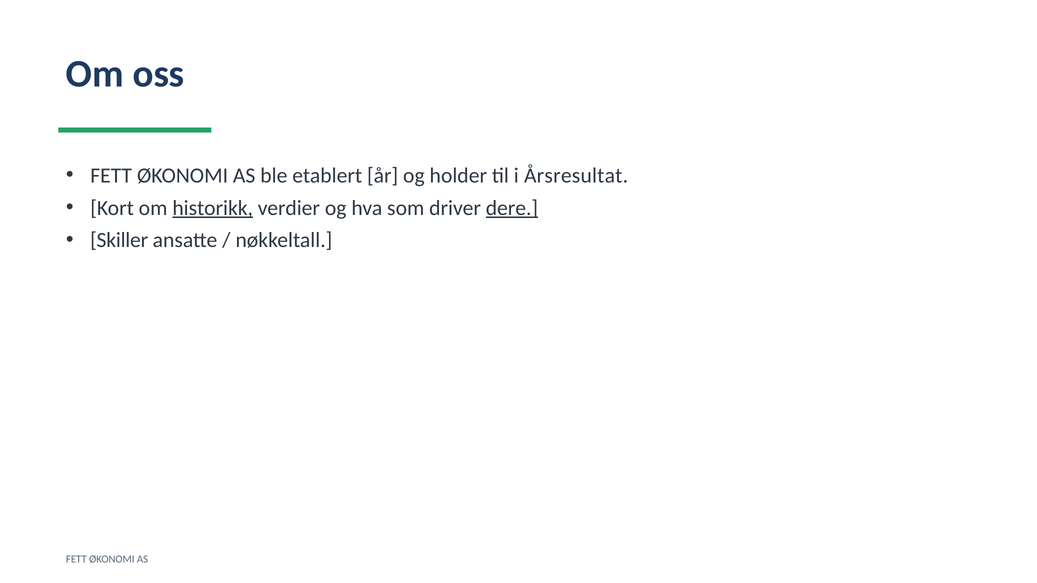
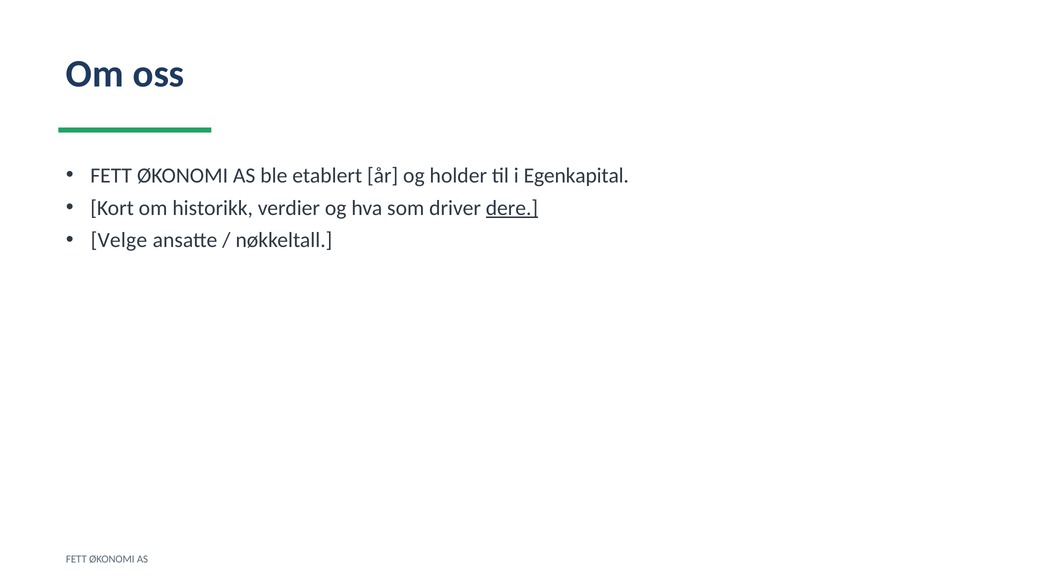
Årsresultat: Årsresultat -> Egenkapital (576, 176)
historikk underline: present -> none (213, 208)
Skiller: Skiller -> Velge (119, 240)
